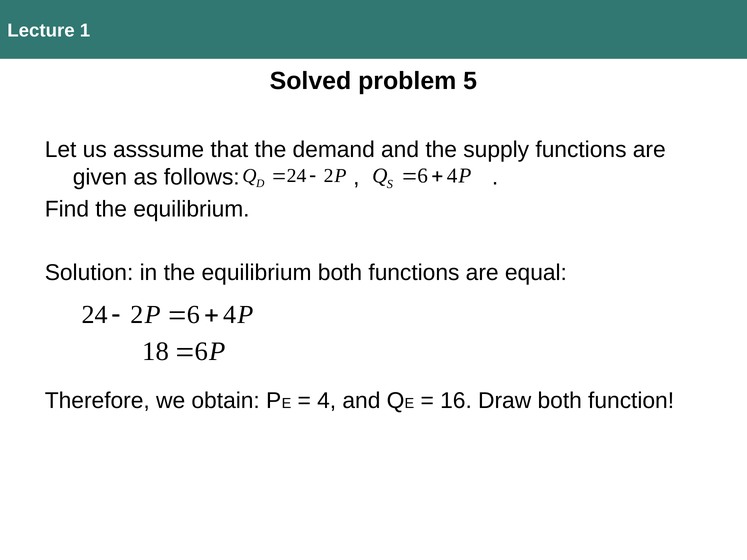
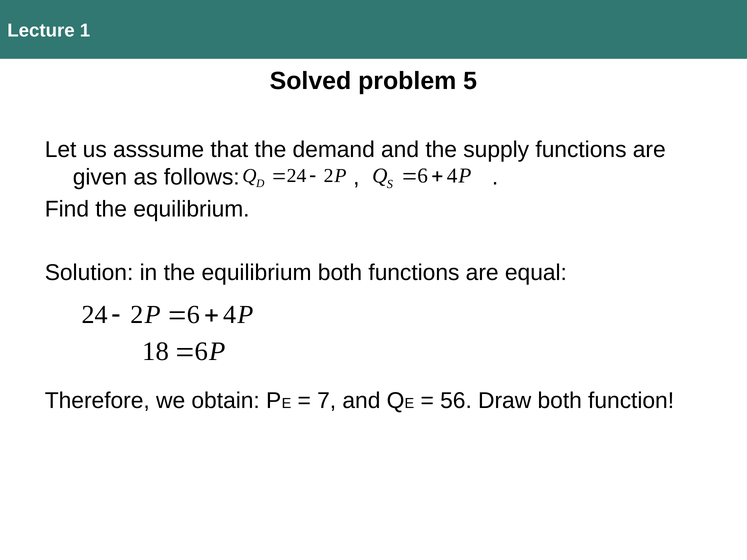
4: 4 -> 7 (327, 401)
16: 16 -> 56 (456, 401)
